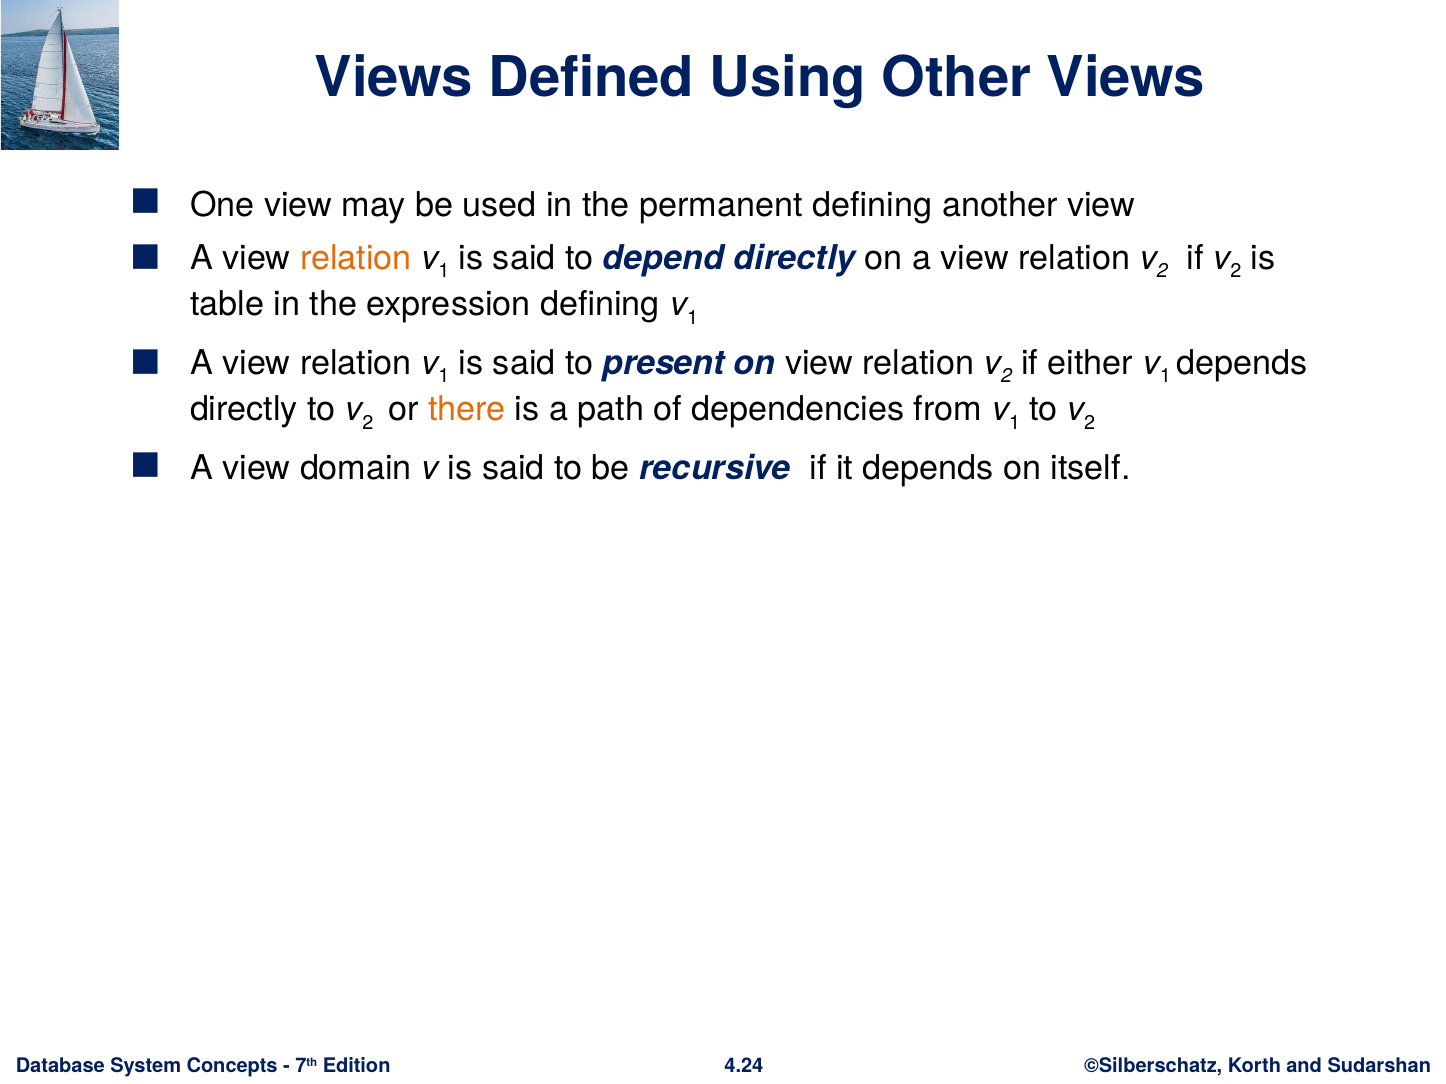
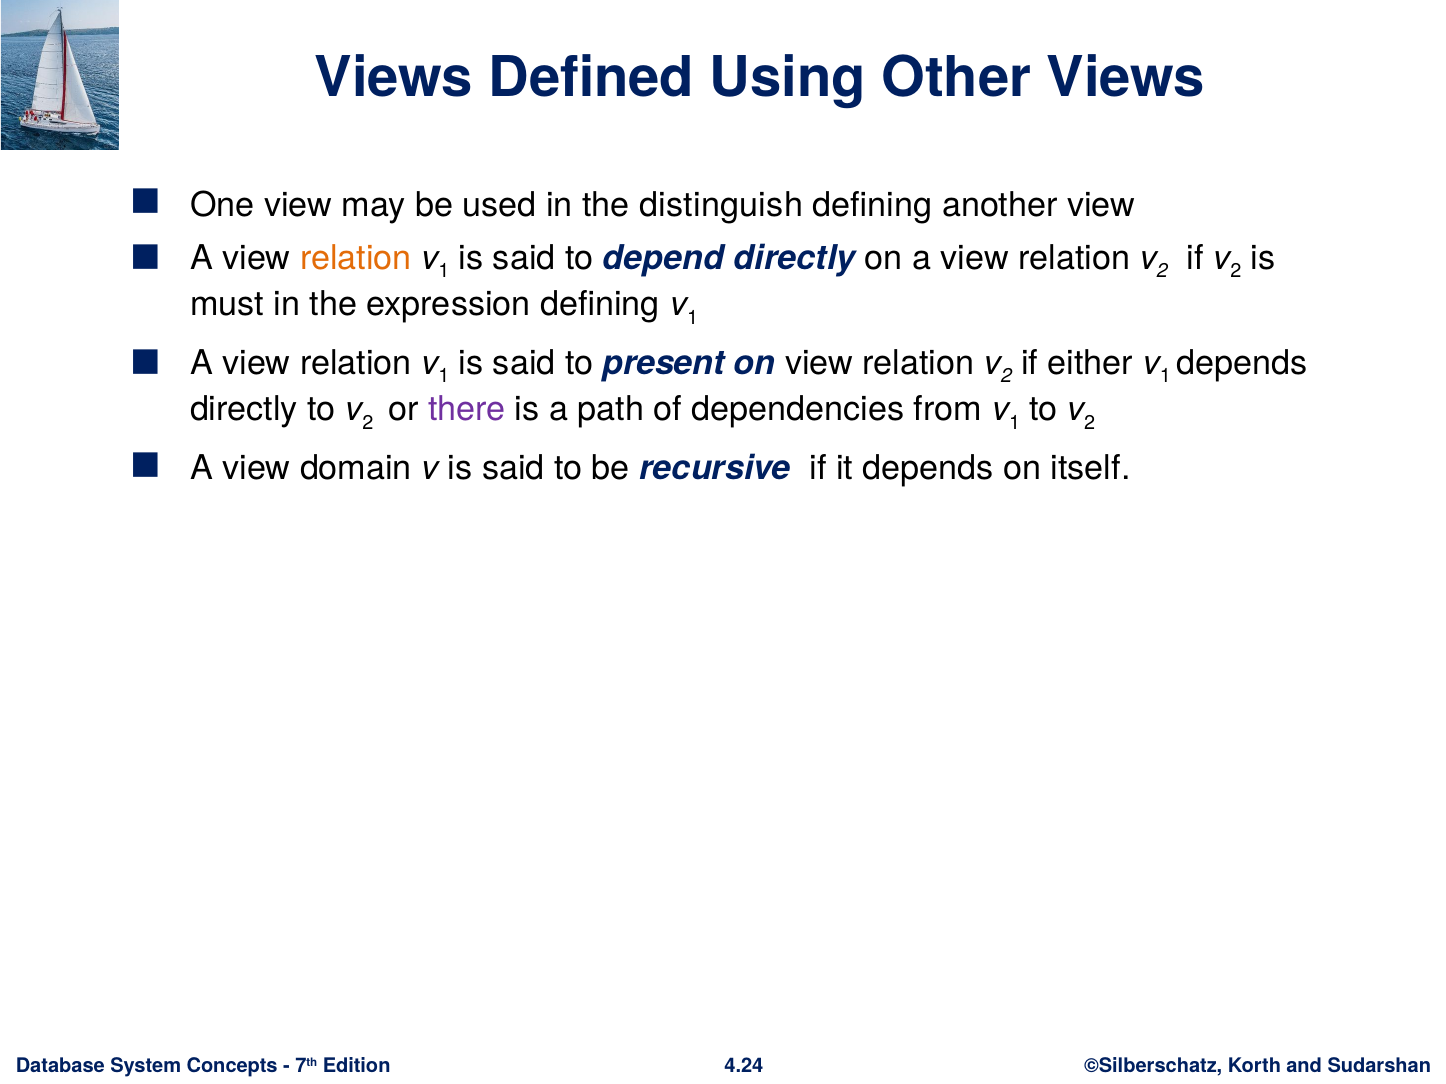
permanent: permanent -> distinguish (721, 205)
table: table -> must (227, 305)
there colour: orange -> purple (467, 410)
